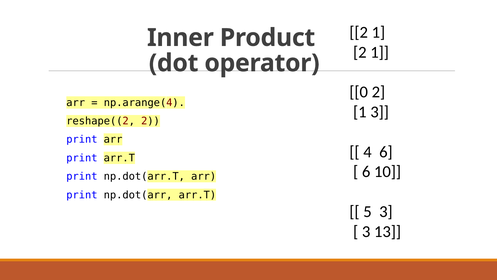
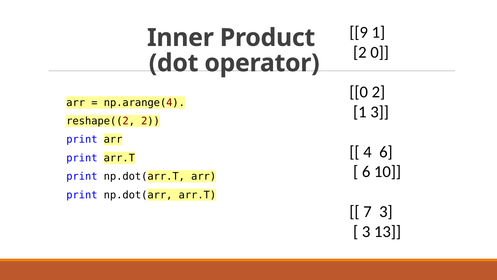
2: 2 -> 9 (359, 32)
1: 1 -> 0 (380, 52)
5: 5 -> 7 (367, 211)
